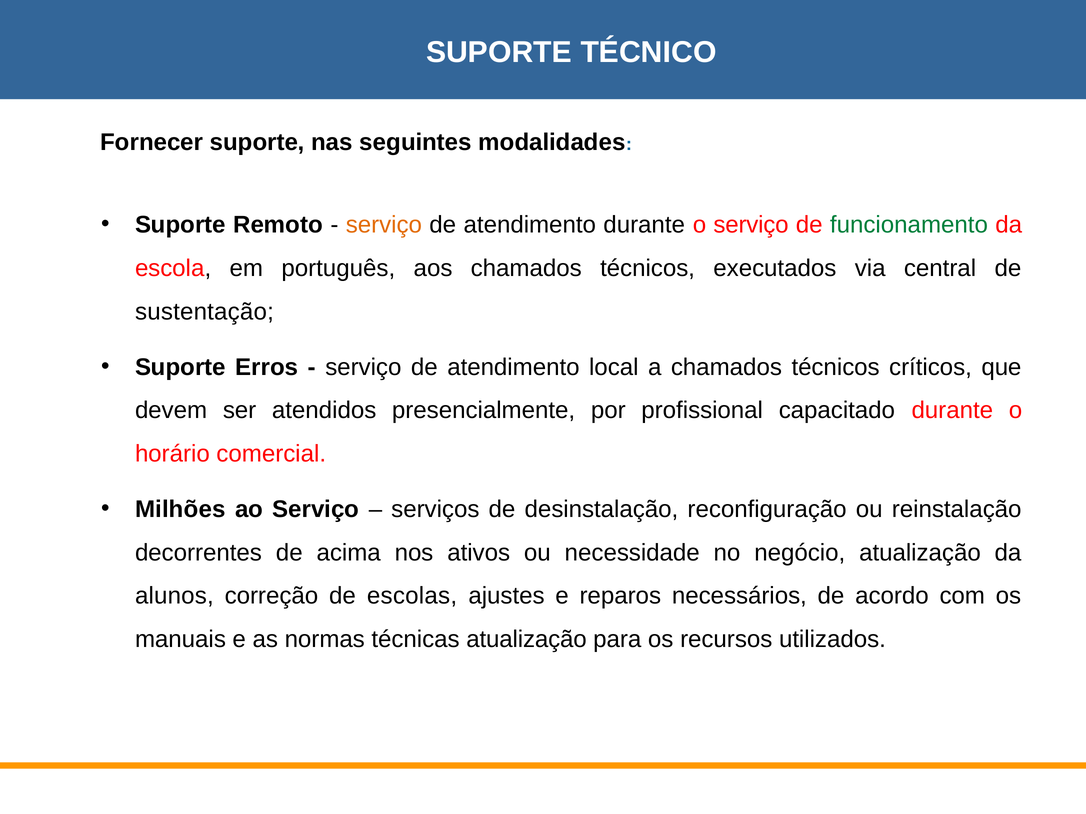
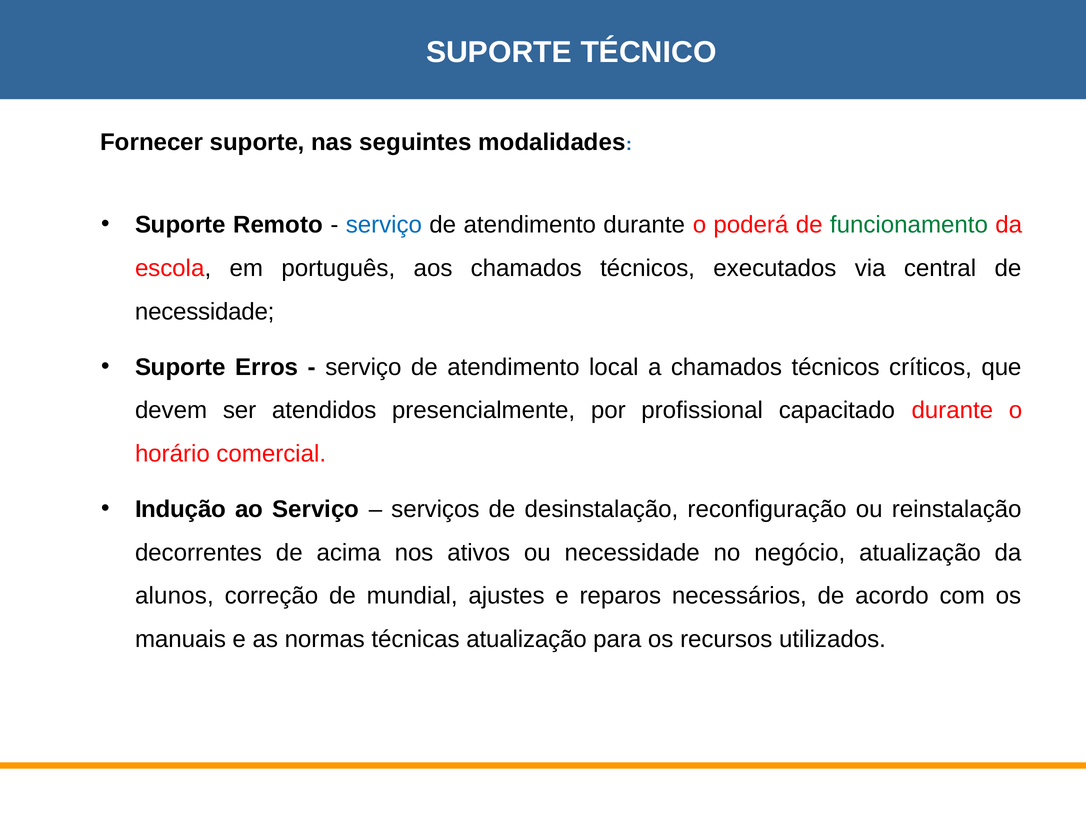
serviço colour: orange -> blue (384, 225)
o serviço: serviço -> poderá (751, 225)
sustentação: sustentação -> necessidade (205, 312)
Milhões: Milhões -> Indução (181, 510)
escolas: escolas -> mundial (412, 596)
